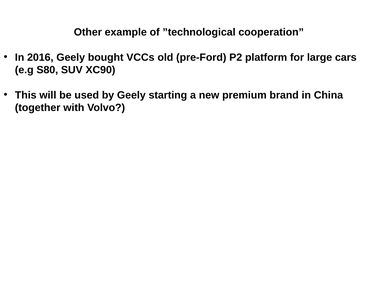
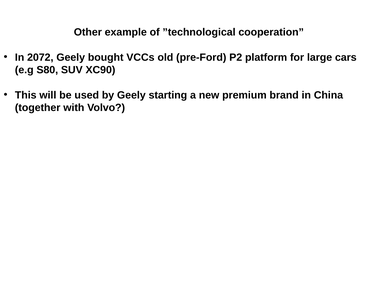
2016: 2016 -> 2072 (40, 57)
